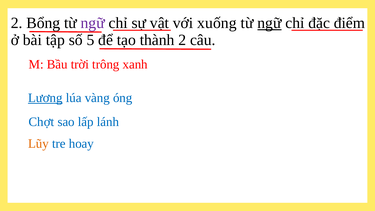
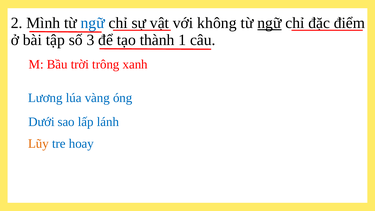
Bổng: Bổng -> Mình (43, 23)
ngữ colour: purple -> blue (93, 23)
xuống: xuống -> không (217, 23)
5: 5 -> 3 (90, 40)
thành 2: 2 -> 1 (182, 40)
Lương underline: present -> none (45, 98)
Chợt: Chợt -> Dưới (42, 122)
